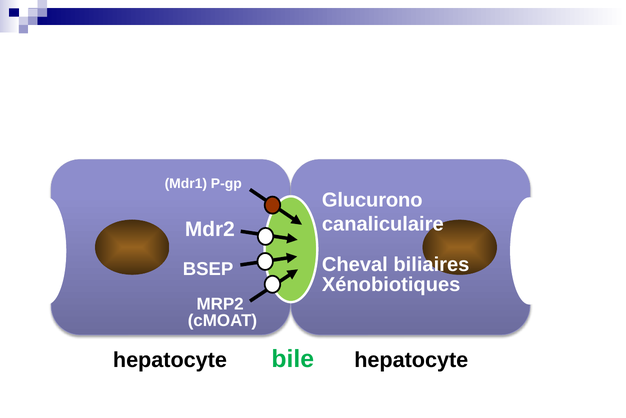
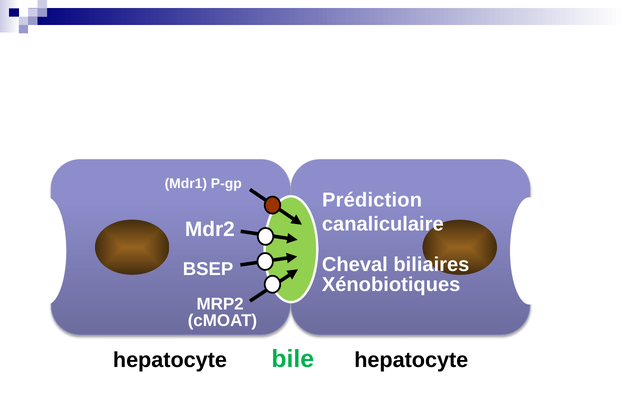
Glucurono: Glucurono -> Prédiction (372, 200)
